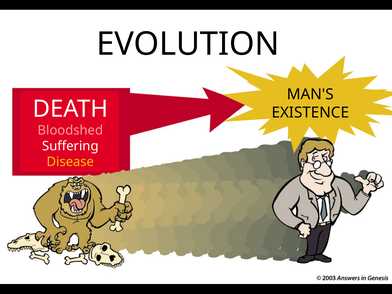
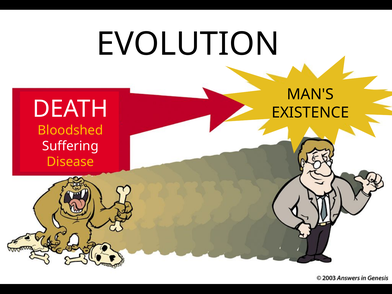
Bloodshed colour: pink -> yellow (70, 130)
